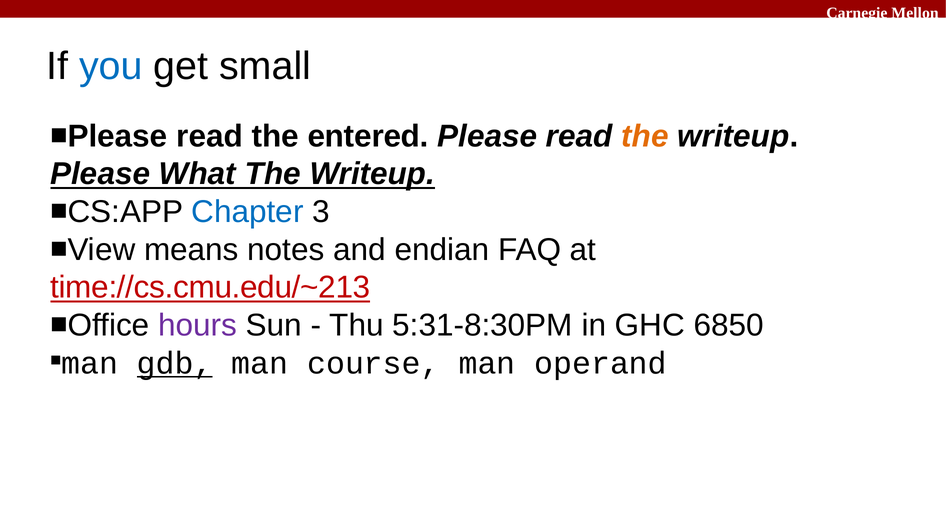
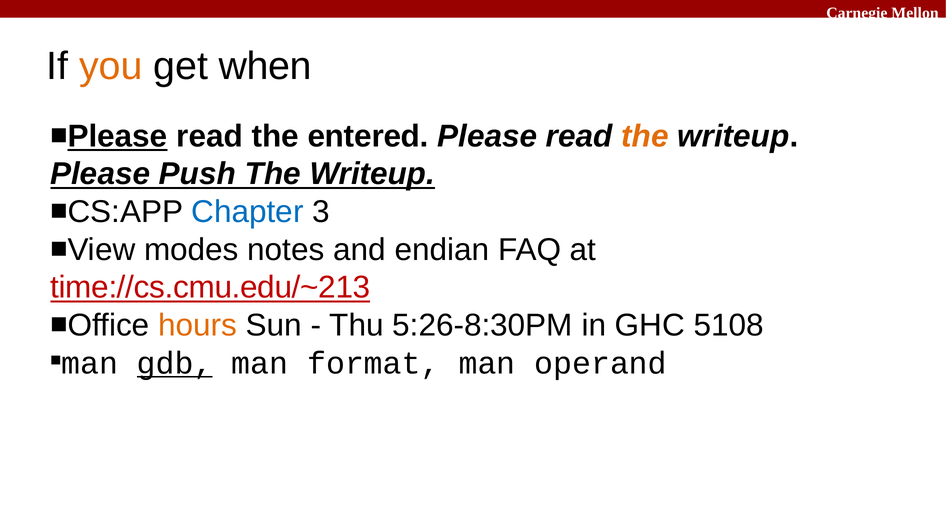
you colour: blue -> orange (111, 66)
small: small -> when (265, 66)
Please underline: none -> present (118, 136)
What: What -> Push (197, 174)
means: means -> modes (191, 250)
hours colour: purple -> orange (198, 325)
5:31-8:30PM: 5:31-8:30PM -> 5:26-8:30PM (483, 325)
6850: 6850 -> 5108 (729, 325)
course: course -> format (373, 363)
